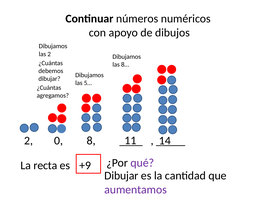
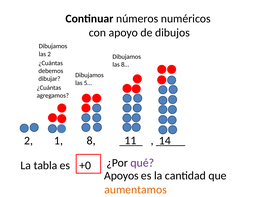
0: 0 -> 1 (59, 141)
recta: recta -> tabla (45, 166)
+9: +9 -> +0 (85, 166)
Dibujar: Dibujar -> Apoyos (121, 176)
aumentamos colour: purple -> orange (136, 190)
